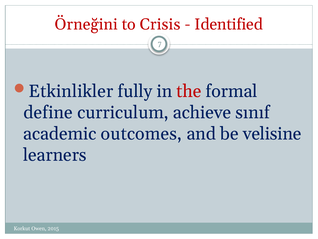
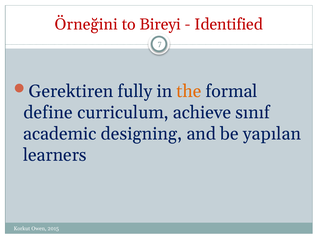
Crisis: Crisis -> Bireyi (160, 24)
Etkinlikler: Etkinlikler -> Gerektiren (71, 91)
the colour: red -> orange (189, 91)
outcomes: outcomes -> designing (141, 134)
velisine: velisine -> yapılan (272, 134)
